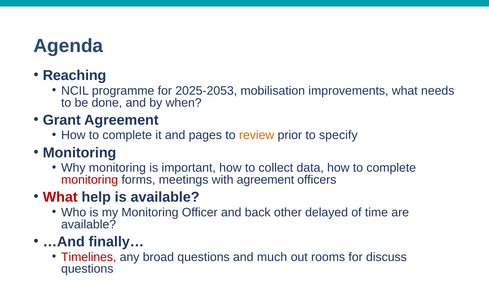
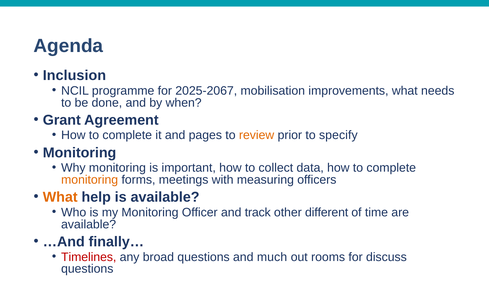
Reaching: Reaching -> Inclusion (74, 75)
2025-2053: 2025-2053 -> 2025-2067 (206, 91)
monitoring colour: red -> orange (90, 180)
with agreement: agreement -> measuring (265, 180)
What colour: red -> orange (60, 197)
back: back -> track (258, 212)
delayed: delayed -> different (327, 212)
